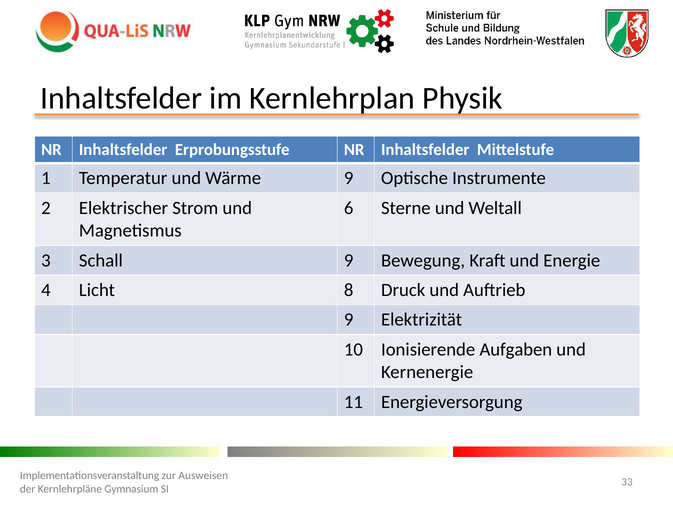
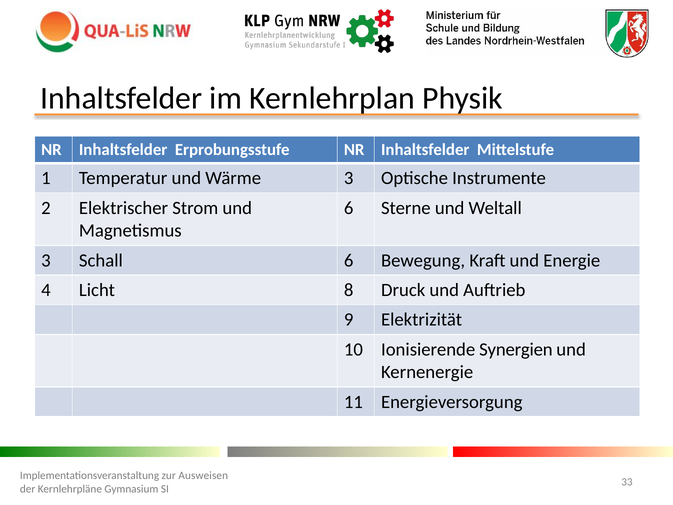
Wärme 9: 9 -> 3 (349, 178)
Schall 9: 9 -> 6 (349, 260)
Aufgaben: Aufgaben -> Synergien (516, 349)
